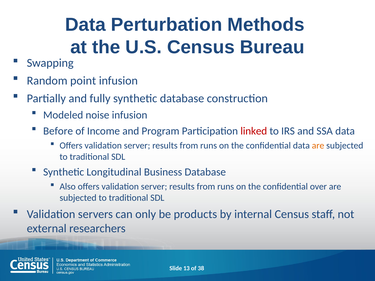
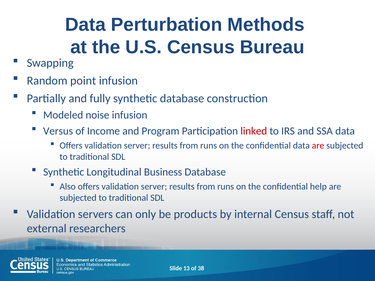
Before: Before -> Versus (58, 131)
are colour: orange -> red (318, 146)
over: over -> help (318, 187)
